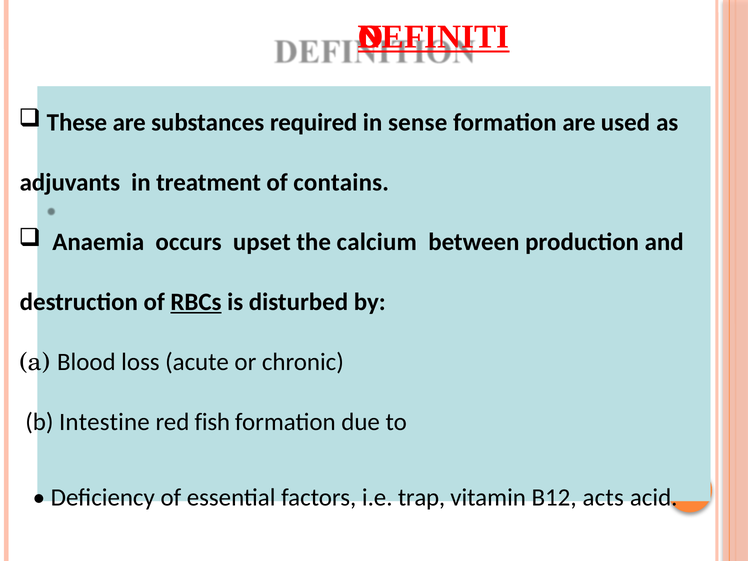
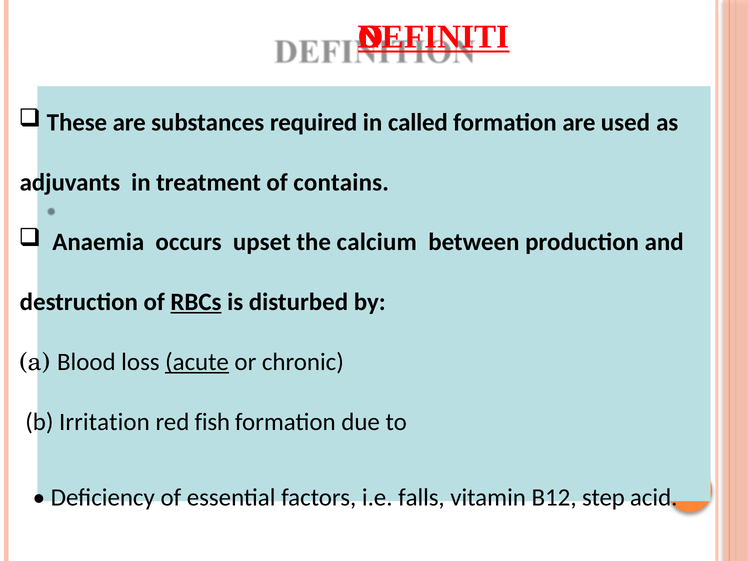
sense: sense -> called (418, 122)
acute underline: none -> present (197, 362)
Intestine: Intestine -> Irritation (104, 422)
trap: trap -> falls (421, 498)
acts: acts -> step (603, 498)
